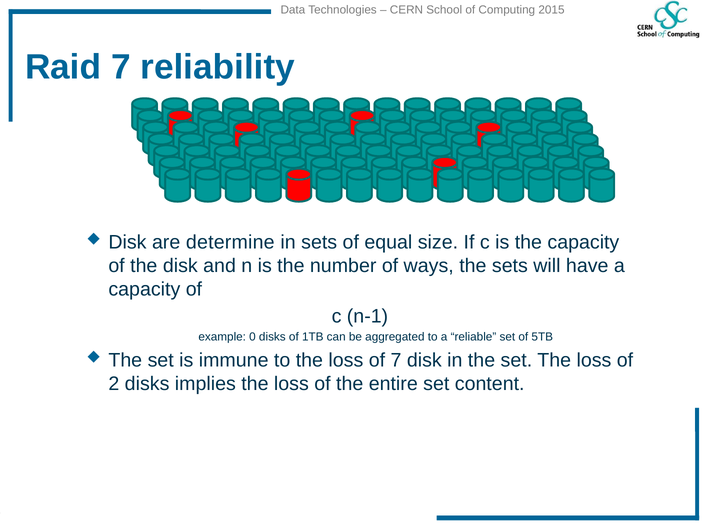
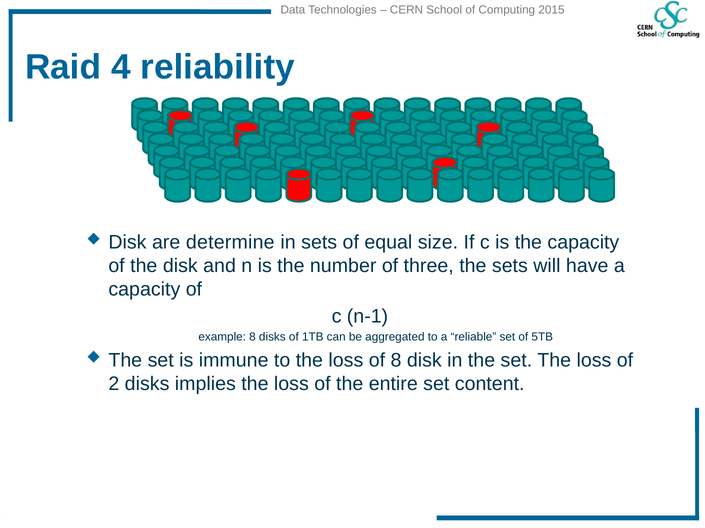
Raid 7: 7 -> 4 (121, 67)
ways: ways -> three (429, 266)
example 0: 0 -> 8 (252, 338)
of 7: 7 -> 8 (396, 361)
